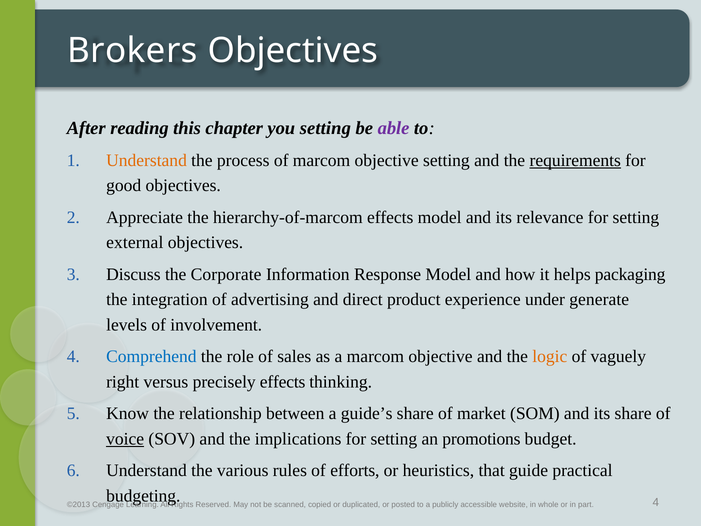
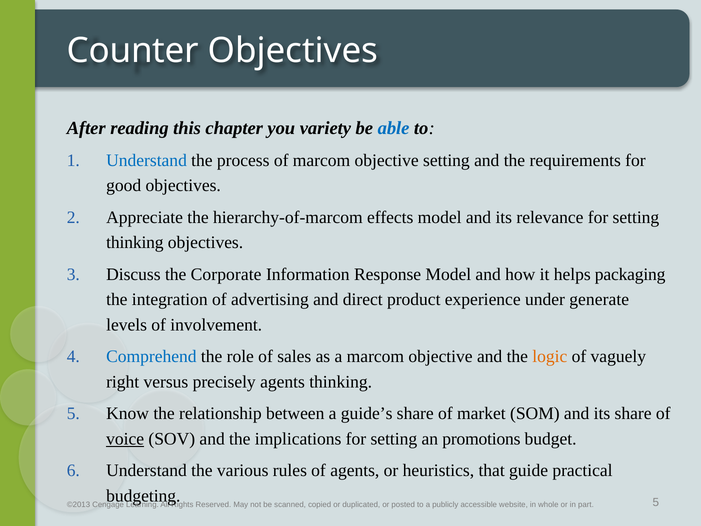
Brokers: Brokers -> Counter (133, 51)
you setting: setting -> variety (325, 128)
able colour: purple -> blue (394, 128)
Understand colour: orange -> blue (147, 160)
requirements underline: present -> none (575, 160)
external: external -> thinking (135, 243)
precisely effects: effects -> agents (283, 382)
of efforts: efforts -> agents (355, 470)
4: 4 -> 5 (656, 502)
